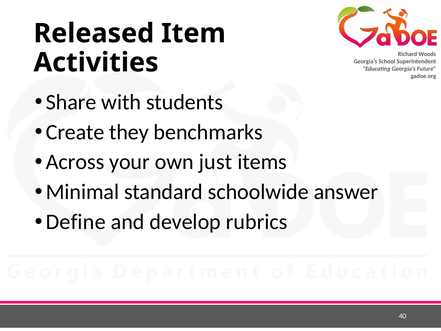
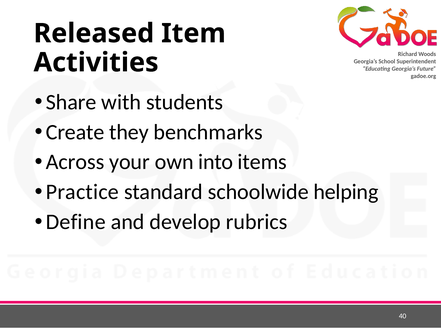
just: just -> into (216, 162)
Minimal: Minimal -> Practice (82, 192)
answer: answer -> helping (346, 192)
